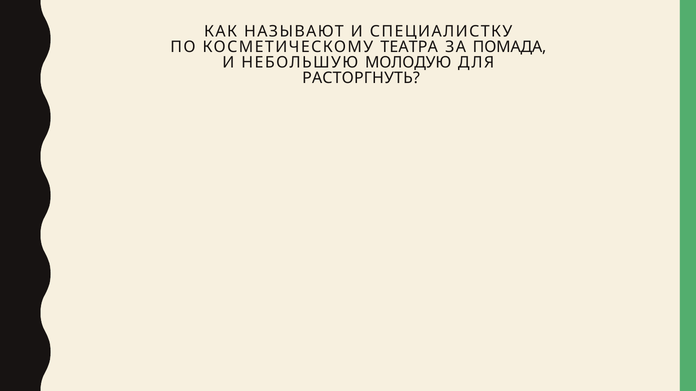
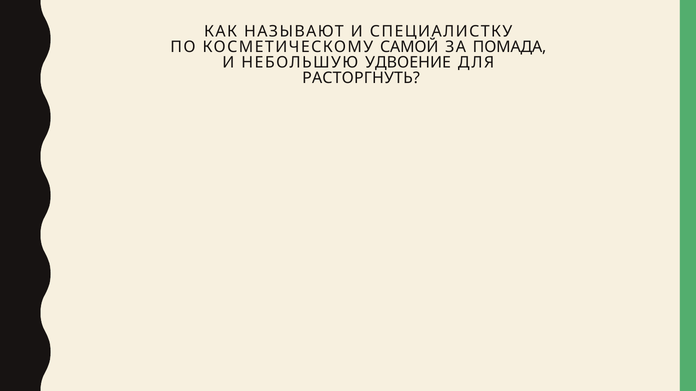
ТЕАТРА: ТЕАТРА -> САМОЙ (409, 47)
МОЛОДУЮ: МОЛОДУЮ -> УДВОЕНИЕ (408, 63)
